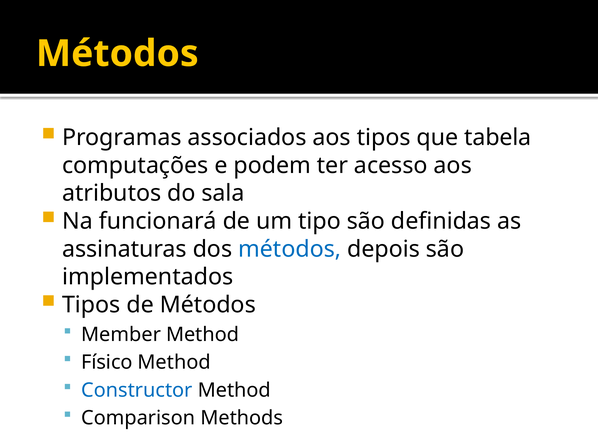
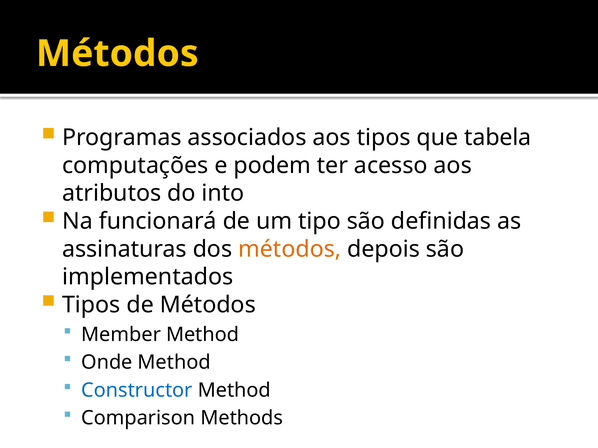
sala: sala -> into (223, 193)
métodos colour: blue -> orange (290, 249)
Físico: Físico -> Onde (107, 363)
